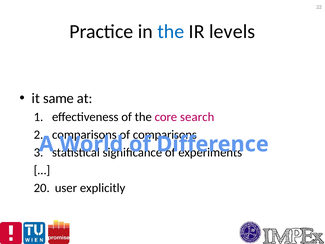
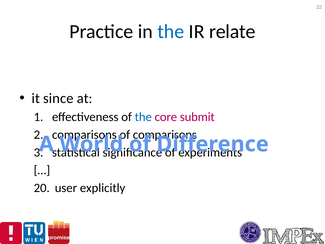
levels: levels -> relate (232, 31)
same: same -> since (58, 98)
the colour: black -> blue (143, 117)
search: search -> submit (197, 117)
